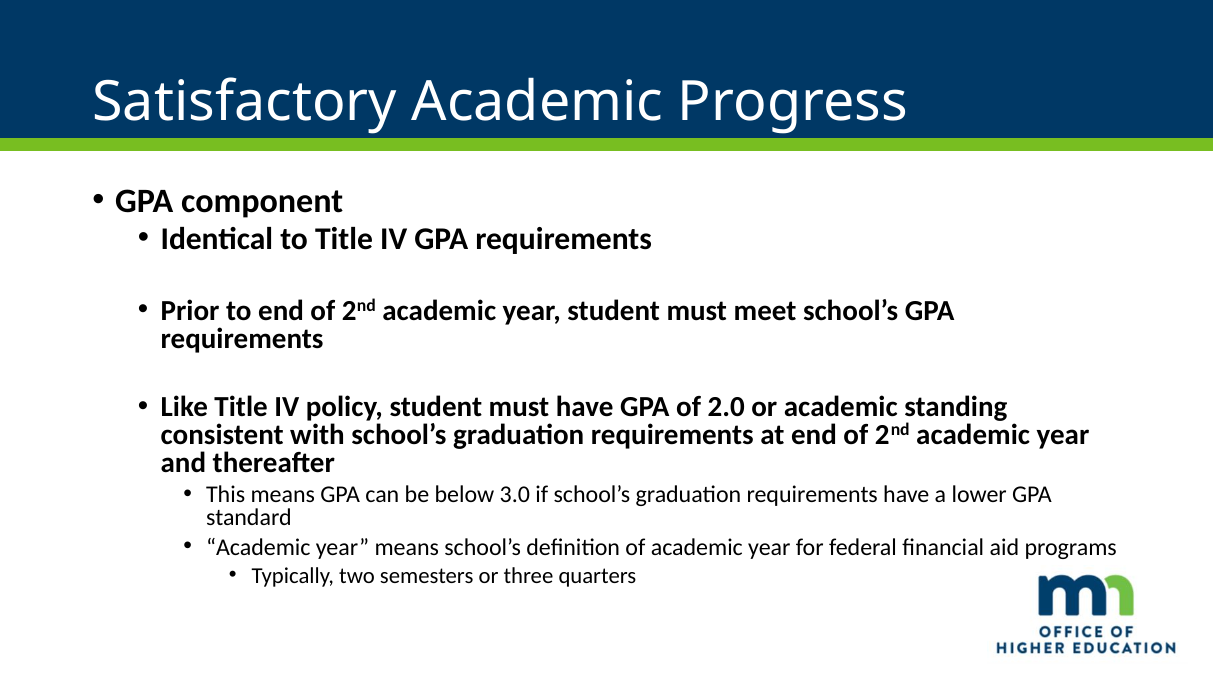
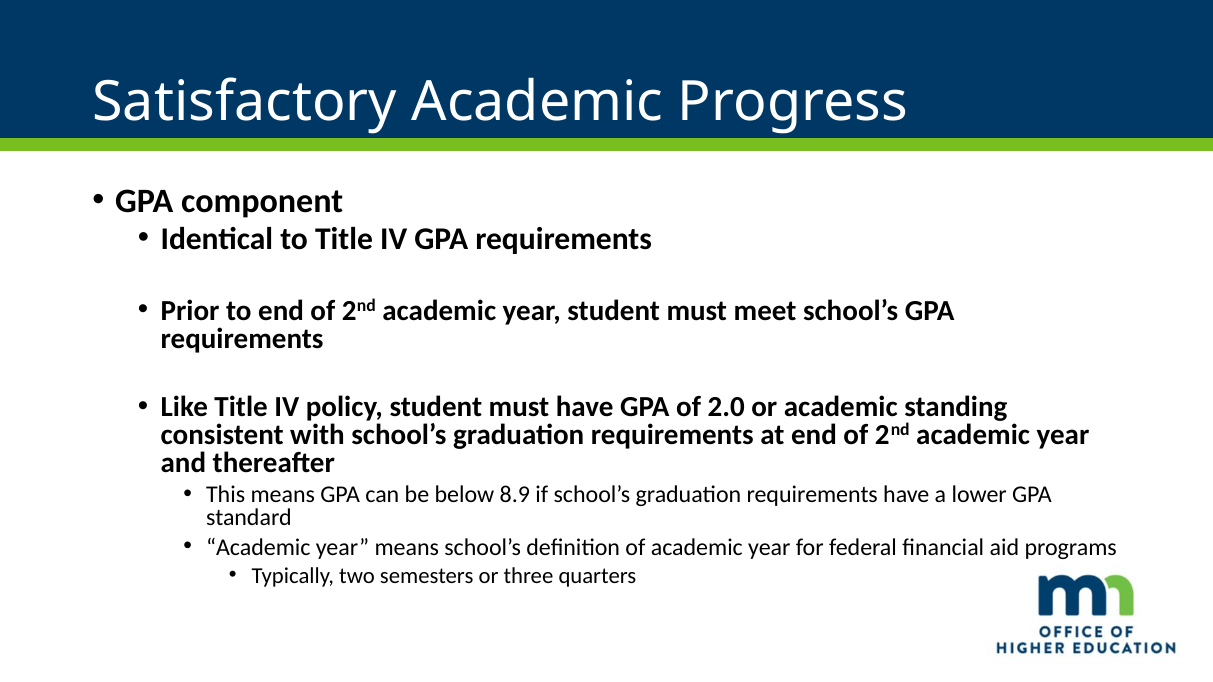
3.0: 3.0 -> 8.9 (515, 495)
